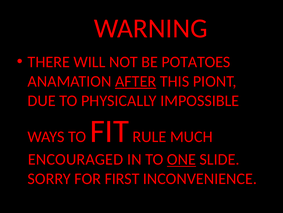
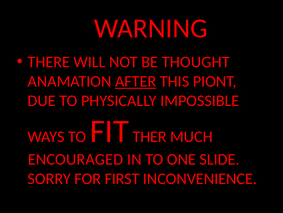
POTATOES: POTATOES -> THOUGHT (196, 62)
RULE: RULE -> THER (150, 136)
ONE underline: present -> none (181, 159)
